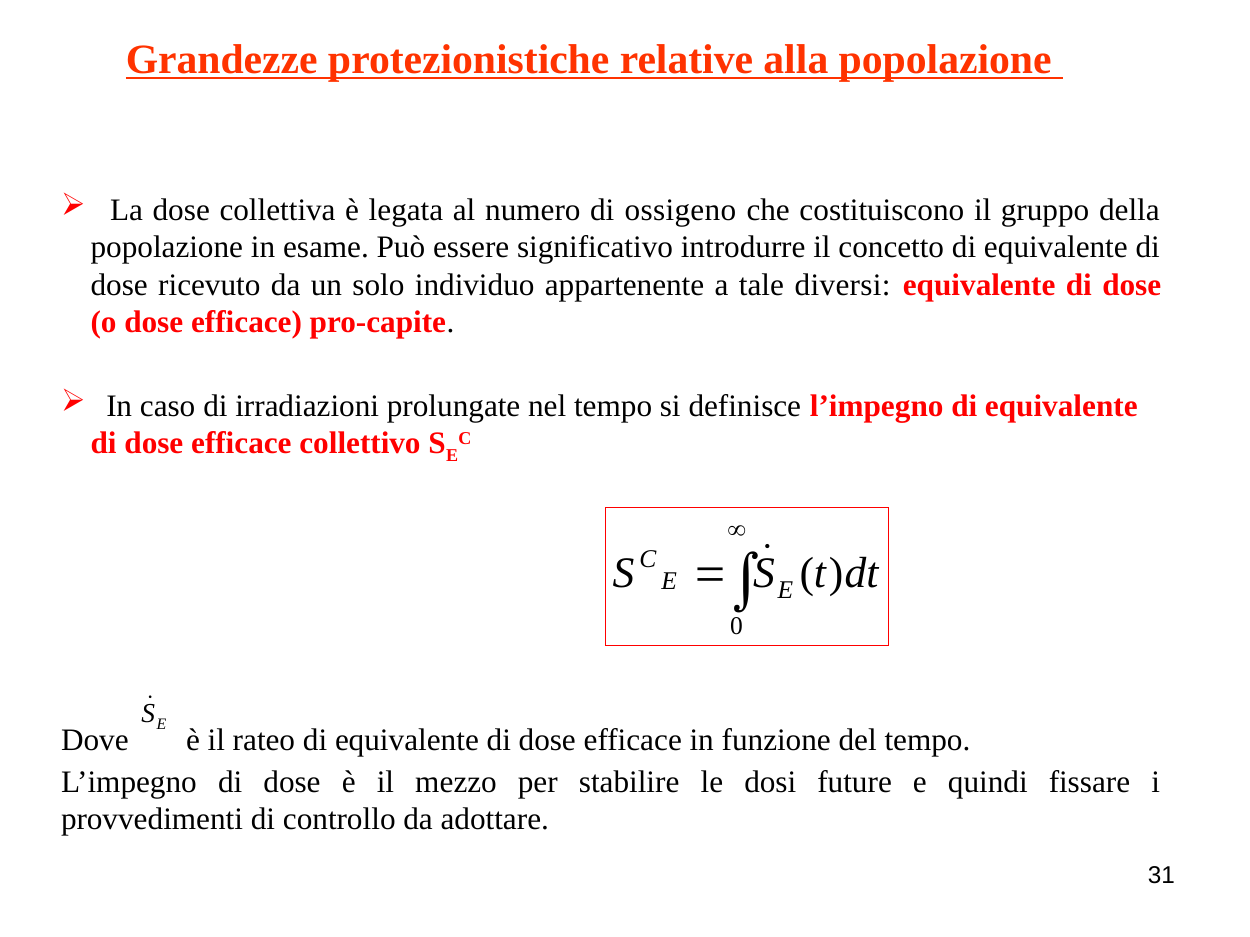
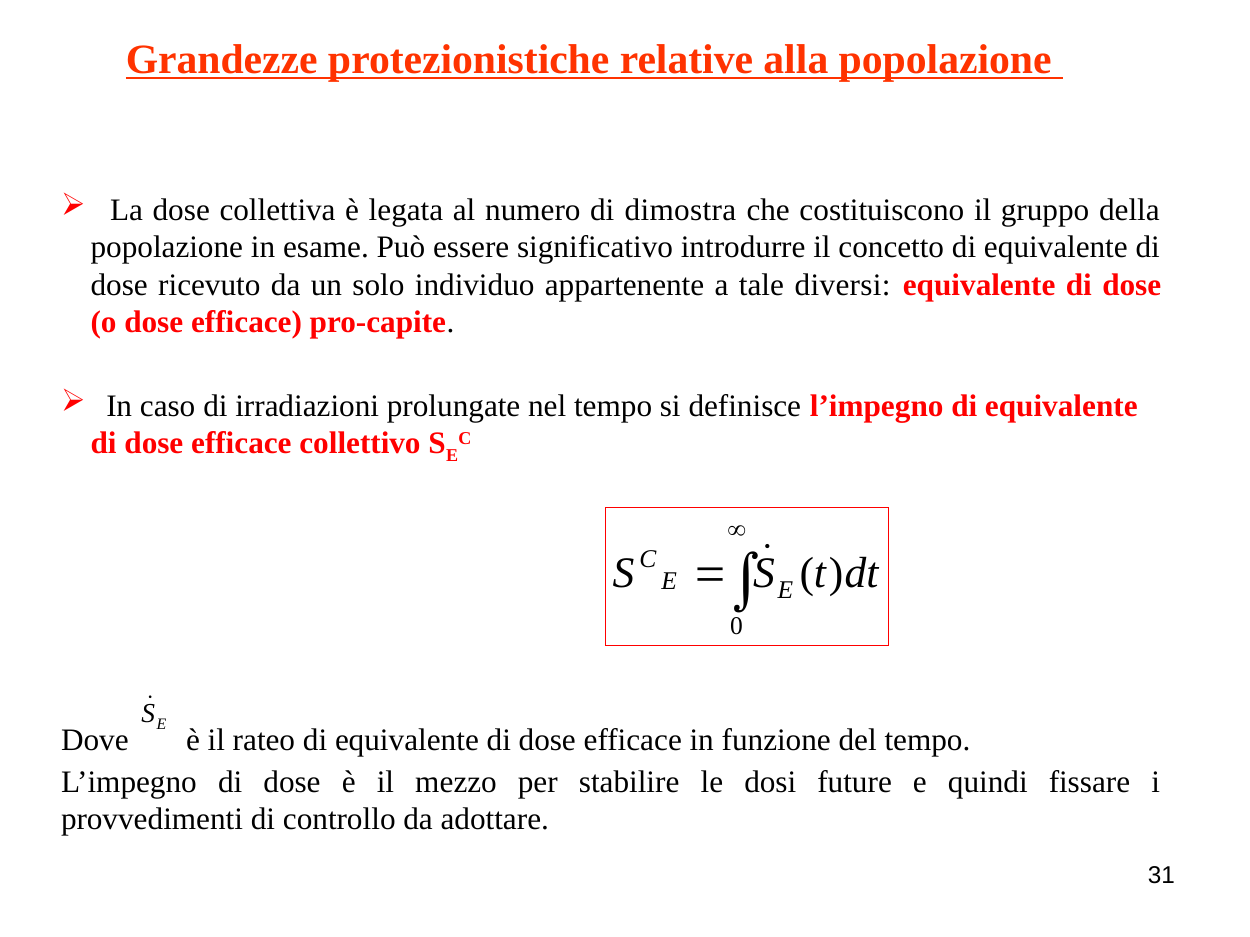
ossigeno: ossigeno -> dimostra (680, 210)
